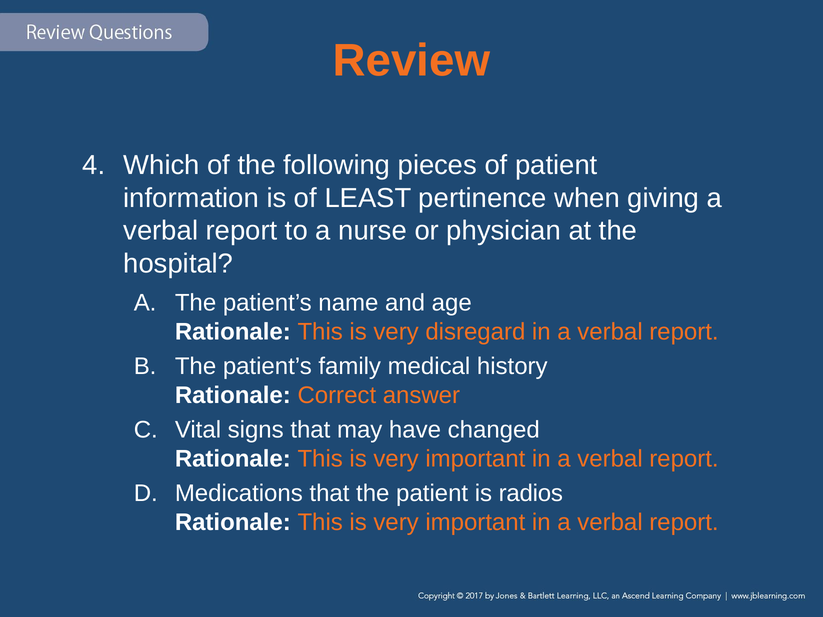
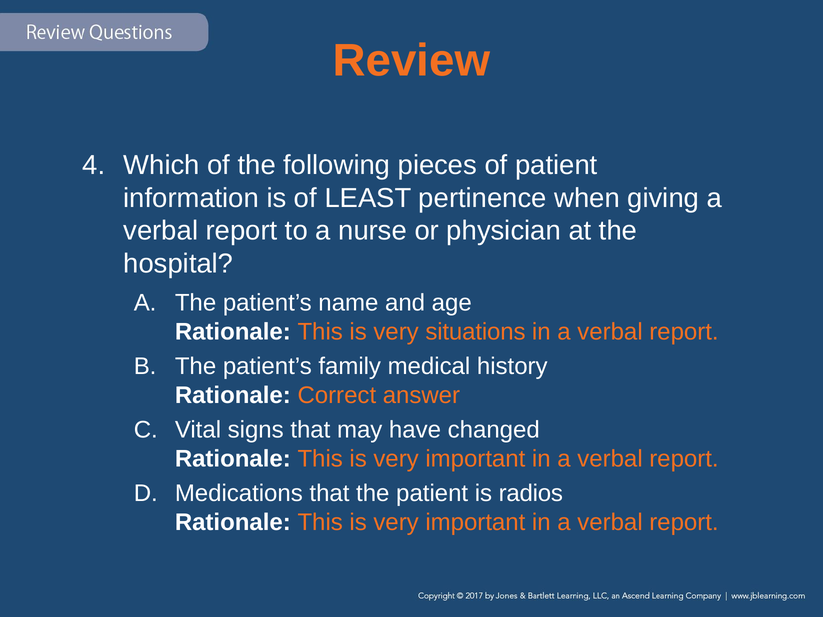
disregard: disregard -> situations (475, 332)
